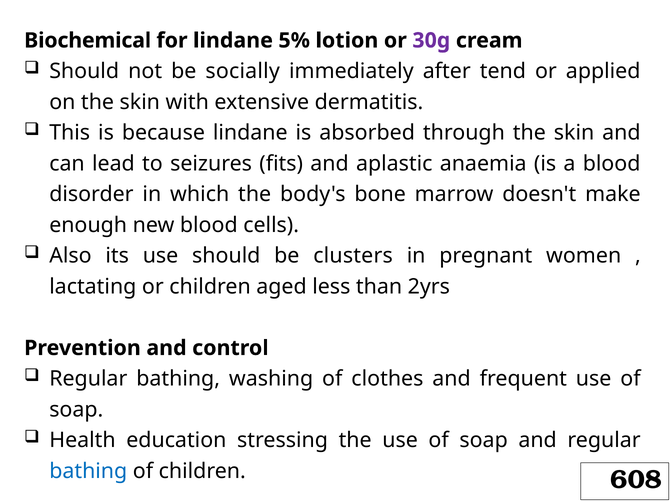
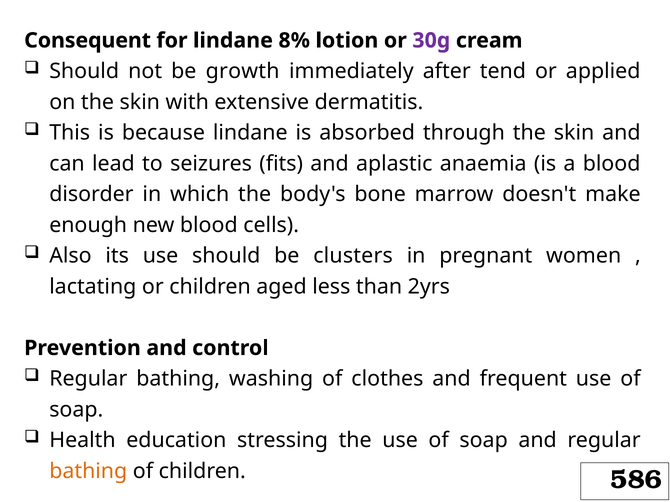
Biochemical: Biochemical -> Consequent (88, 41)
5%: 5% -> 8% (294, 41)
socially: socially -> growth (243, 71)
bathing colour: blue -> orange (88, 471)
608: 608 -> 586 (636, 480)
